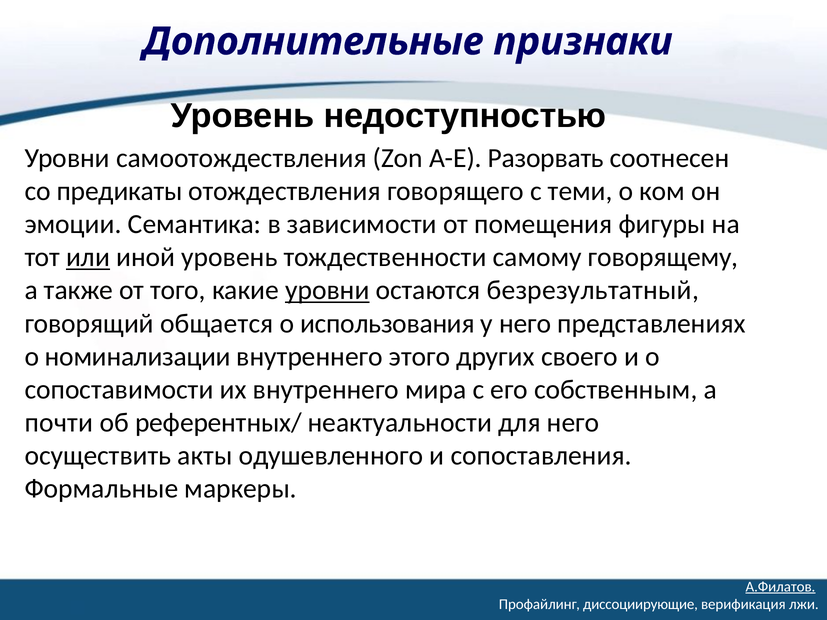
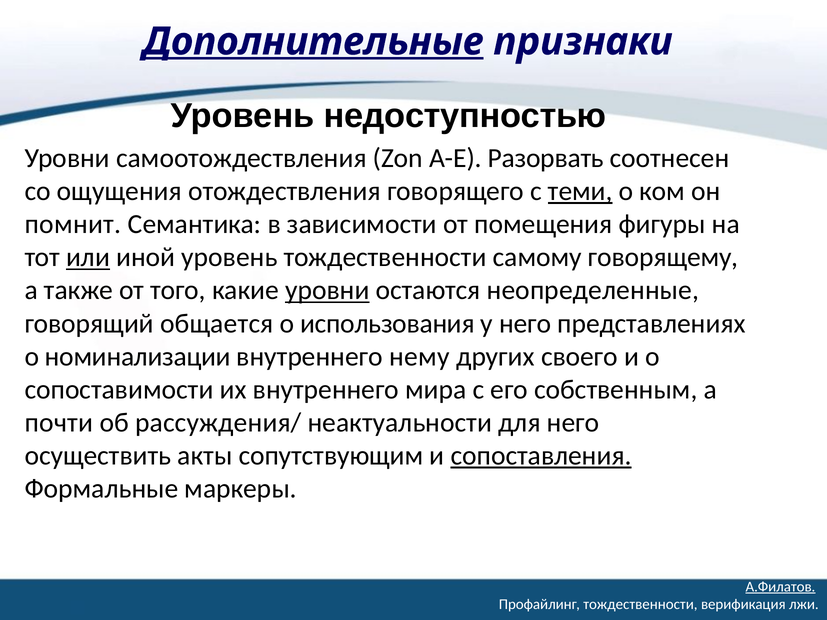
Дополнительные underline: none -> present (313, 42)
предикаты: предикаты -> ощущения (119, 191)
теми underline: none -> present (580, 191)
эмоции: эмоции -> помнит (73, 224)
безрезультатный: безрезультатный -> неопределенные (593, 290)
этого: этого -> нему (419, 357)
референтных/: референтных/ -> рассуждения/ (218, 423)
одушевленного: одушевленного -> сопутствующим (331, 456)
сопоставления underline: none -> present (541, 456)
Профайлинг диссоциирующие: диссоциирующие -> тождественности (640, 605)
